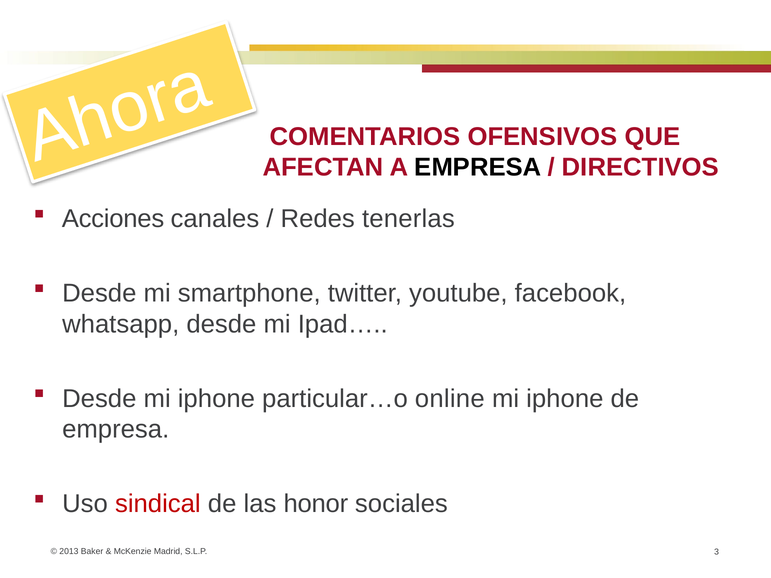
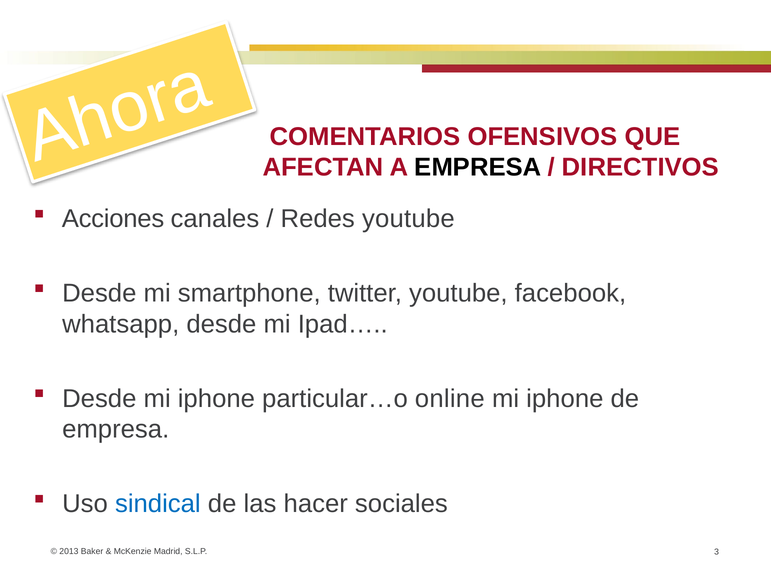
Redes tenerlas: tenerlas -> youtube (408, 219)
sindical colour: red -> blue (158, 504)
honor: honor -> hacer (316, 504)
